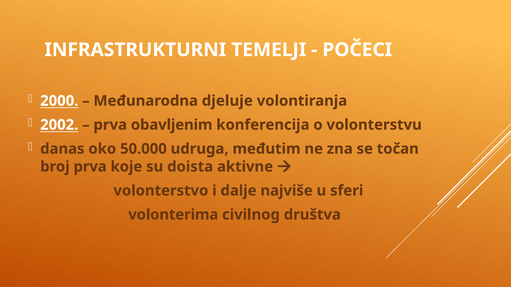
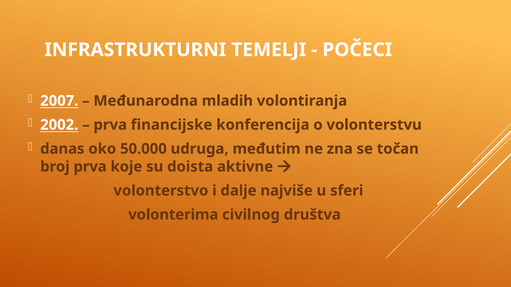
2000: 2000 -> 2007 (59, 101)
djeluje: djeluje -> mladih (227, 101)
obavljenim: obavljenim -> financijske (172, 125)
